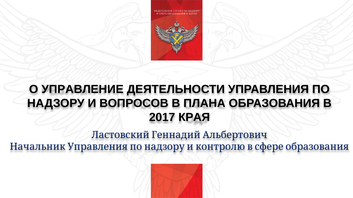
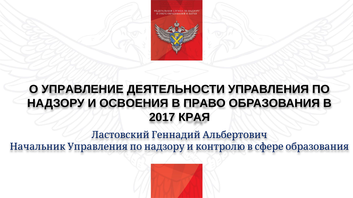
ВОПРОСОВ: ВОПРОСОВ -> ОСВОЕНИЯ (134, 104)
ПЛАНА: ПЛАНА -> ПРАВО (204, 104)
